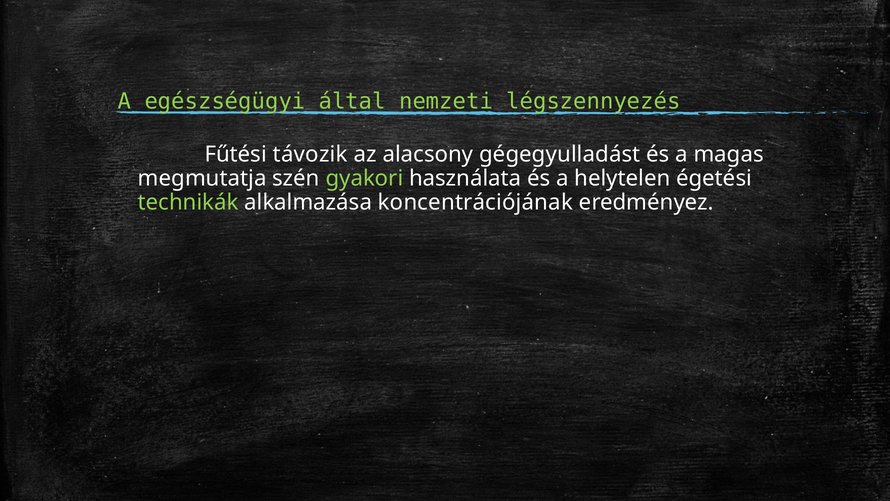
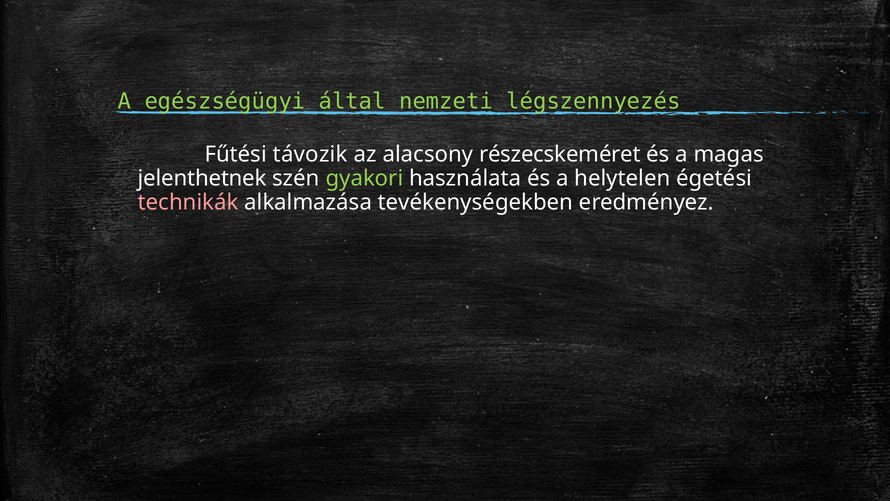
gégegyulladást: gégegyulladást -> részecskeméret (560, 154)
megmutatja: megmutatja -> jelenthetnek (202, 178)
technikák colour: light green -> pink (188, 202)
koncentrációjának: koncentrációjának -> tevékenységekben (475, 202)
